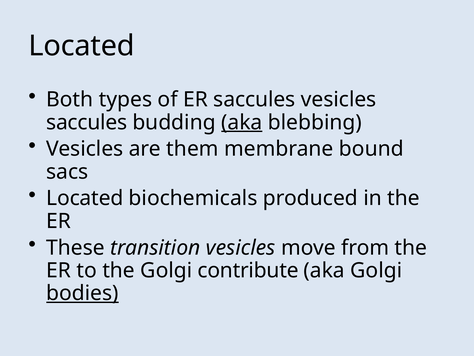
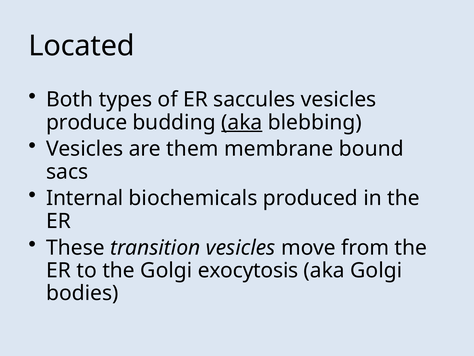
saccules: saccules -> produce (87, 122)
Located: Located -> Internal (85, 198)
contribute: contribute -> exocytosis (248, 270)
bodies underline: present -> none (82, 293)
